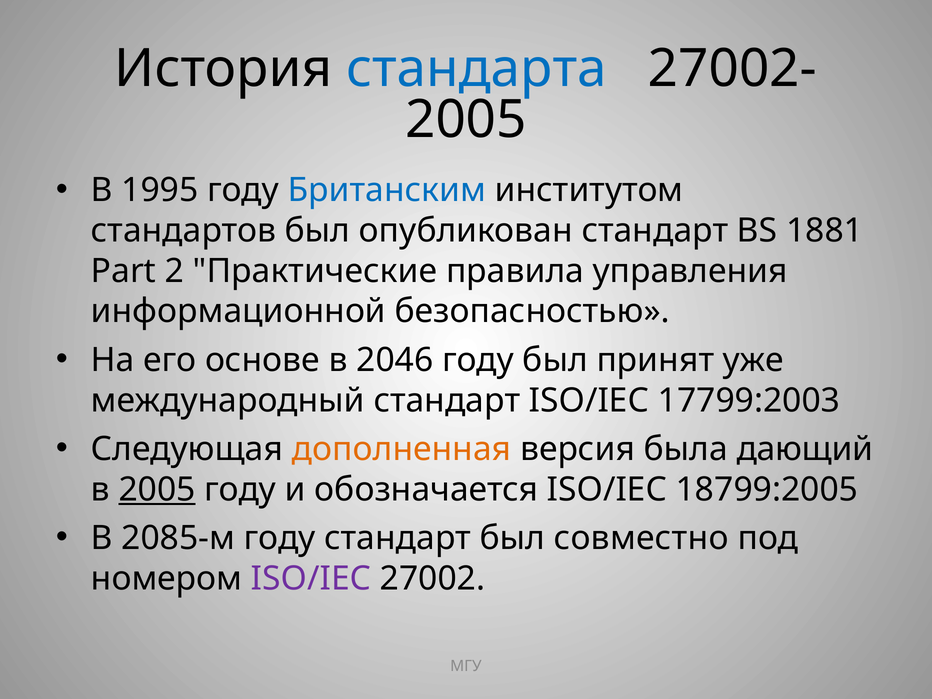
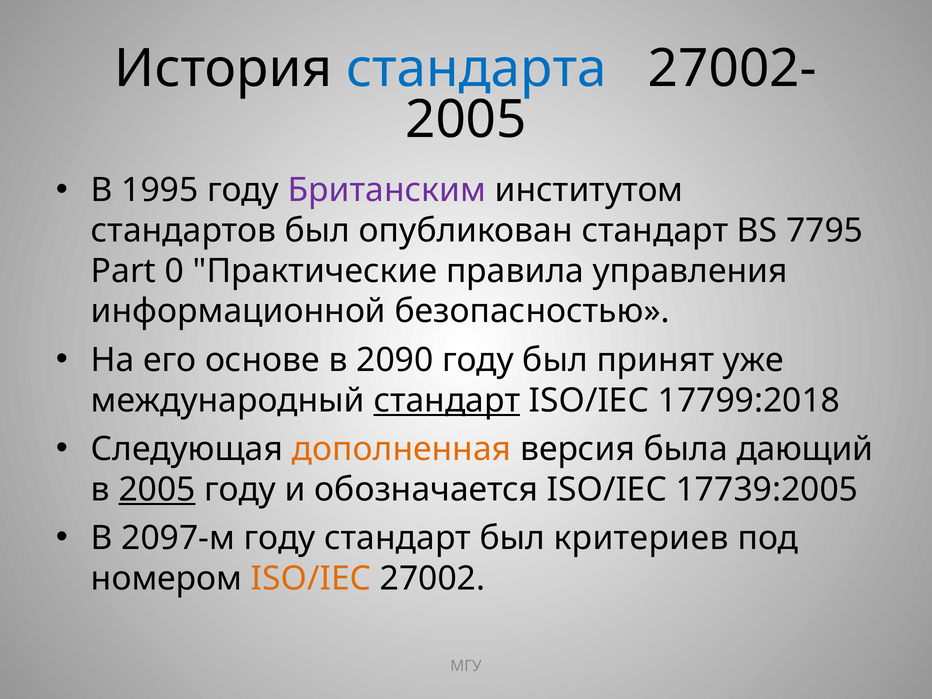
Британским colour: blue -> purple (387, 190)
1881: 1881 -> 7795 (825, 231)
2: 2 -> 0 (175, 271)
2046: 2046 -> 2090 (395, 360)
стандарт underline: none -> present (447, 400)
17799:2003: 17799:2003 -> 17799:2018 (749, 400)
18799:2005: 18799:2005 -> 17739:2005 (767, 489)
2085-м: 2085-м -> 2097-м (178, 538)
совместно: совместно -> критериев (641, 538)
ISO/IEC colour: purple -> orange (311, 578)
